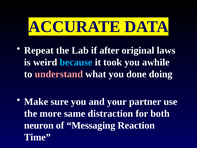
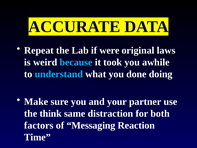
after: after -> were (109, 50)
understand colour: pink -> light blue (59, 74)
more: more -> think (51, 113)
neuron: neuron -> factors (39, 125)
